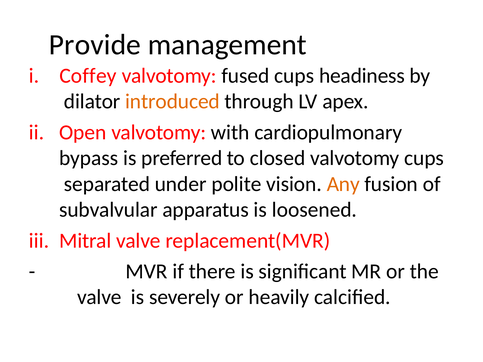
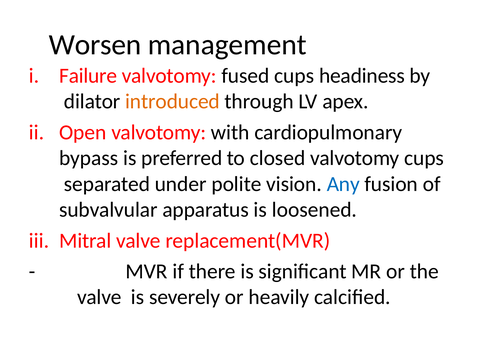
Provide: Provide -> Worsen (95, 45)
Coffey: Coffey -> Failure (88, 76)
Any colour: orange -> blue (343, 184)
